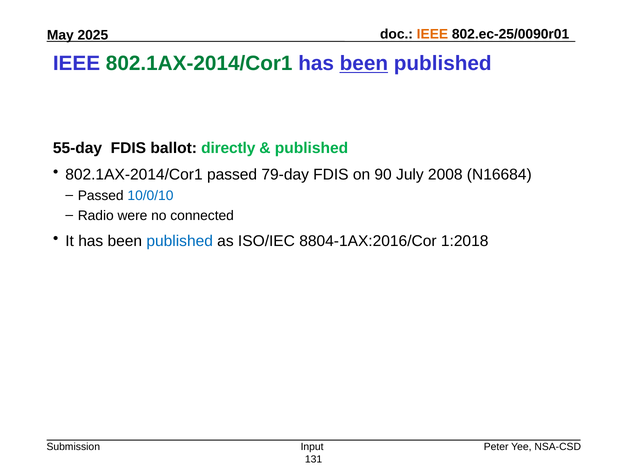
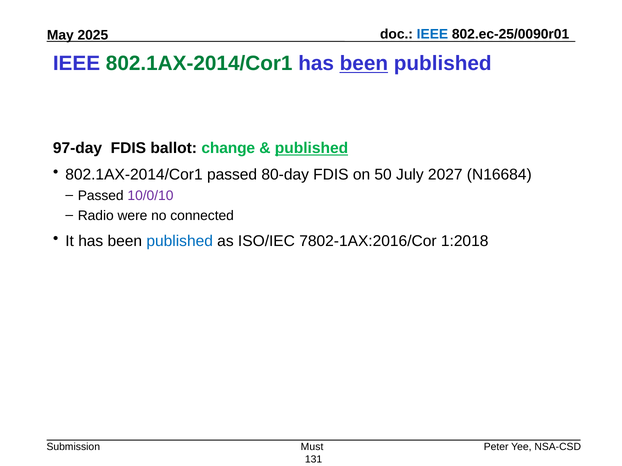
IEEE colour: orange -> blue (432, 34)
55-day: 55-day -> 97-day (78, 148)
directly: directly -> change (228, 148)
published underline: none -> present (311, 148)
79-day: 79-day -> 80-day (285, 175)
90: 90 -> 50 (383, 175)
2008: 2008 -> 2027 (445, 175)
10/0/10 colour: blue -> purple (150, 196)
8804-1AX:2016/Cor: 8804-1AX:2016/Cor -> 7802-1AX:2016/Cor (368, 241)
Input: Input -> Must (312, 447)
